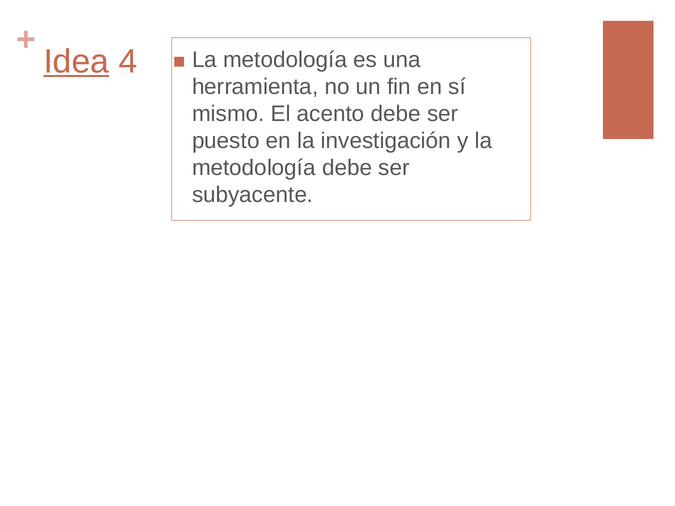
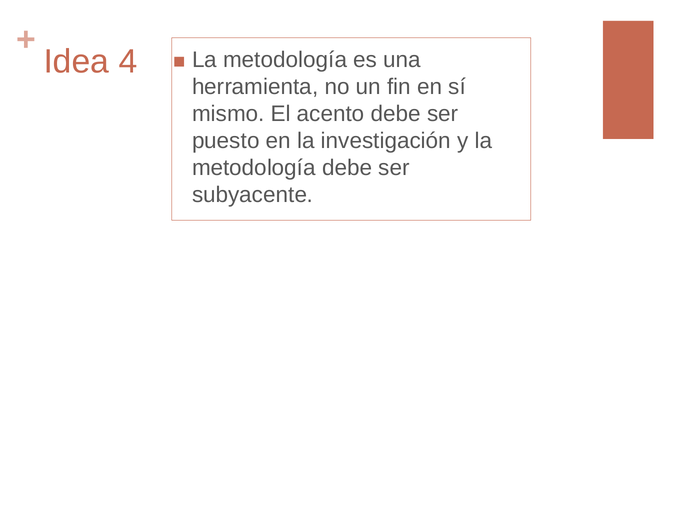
Idea underline: present -> none (76, 62)
